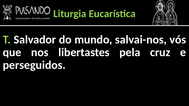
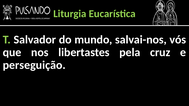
perseguidos: perseguidos -> perseguição (34, 65)
